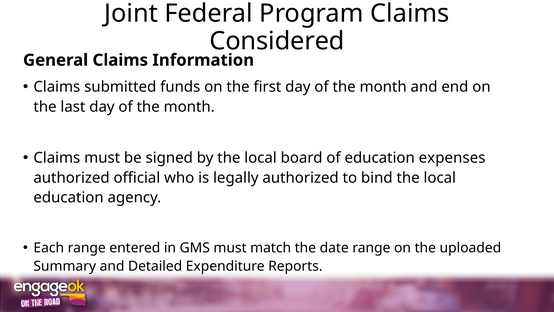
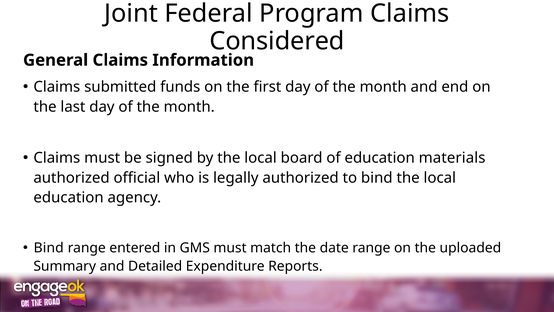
expenses: expenses -> materials (452, 158)
Each: Each -> Bind (49, 248)
